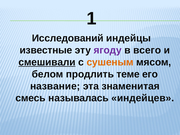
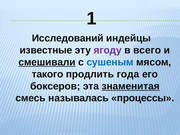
сушеным colour: orange -> blue (110, 62)
белом: белом -> такого (48, 74)
теме: теме -> года (128, 74)
название: название -> боксеров (55, 86)
знаменитая underline: none -> present (131, 86)
индейцев: индейцев -> процессы (143, 98)
